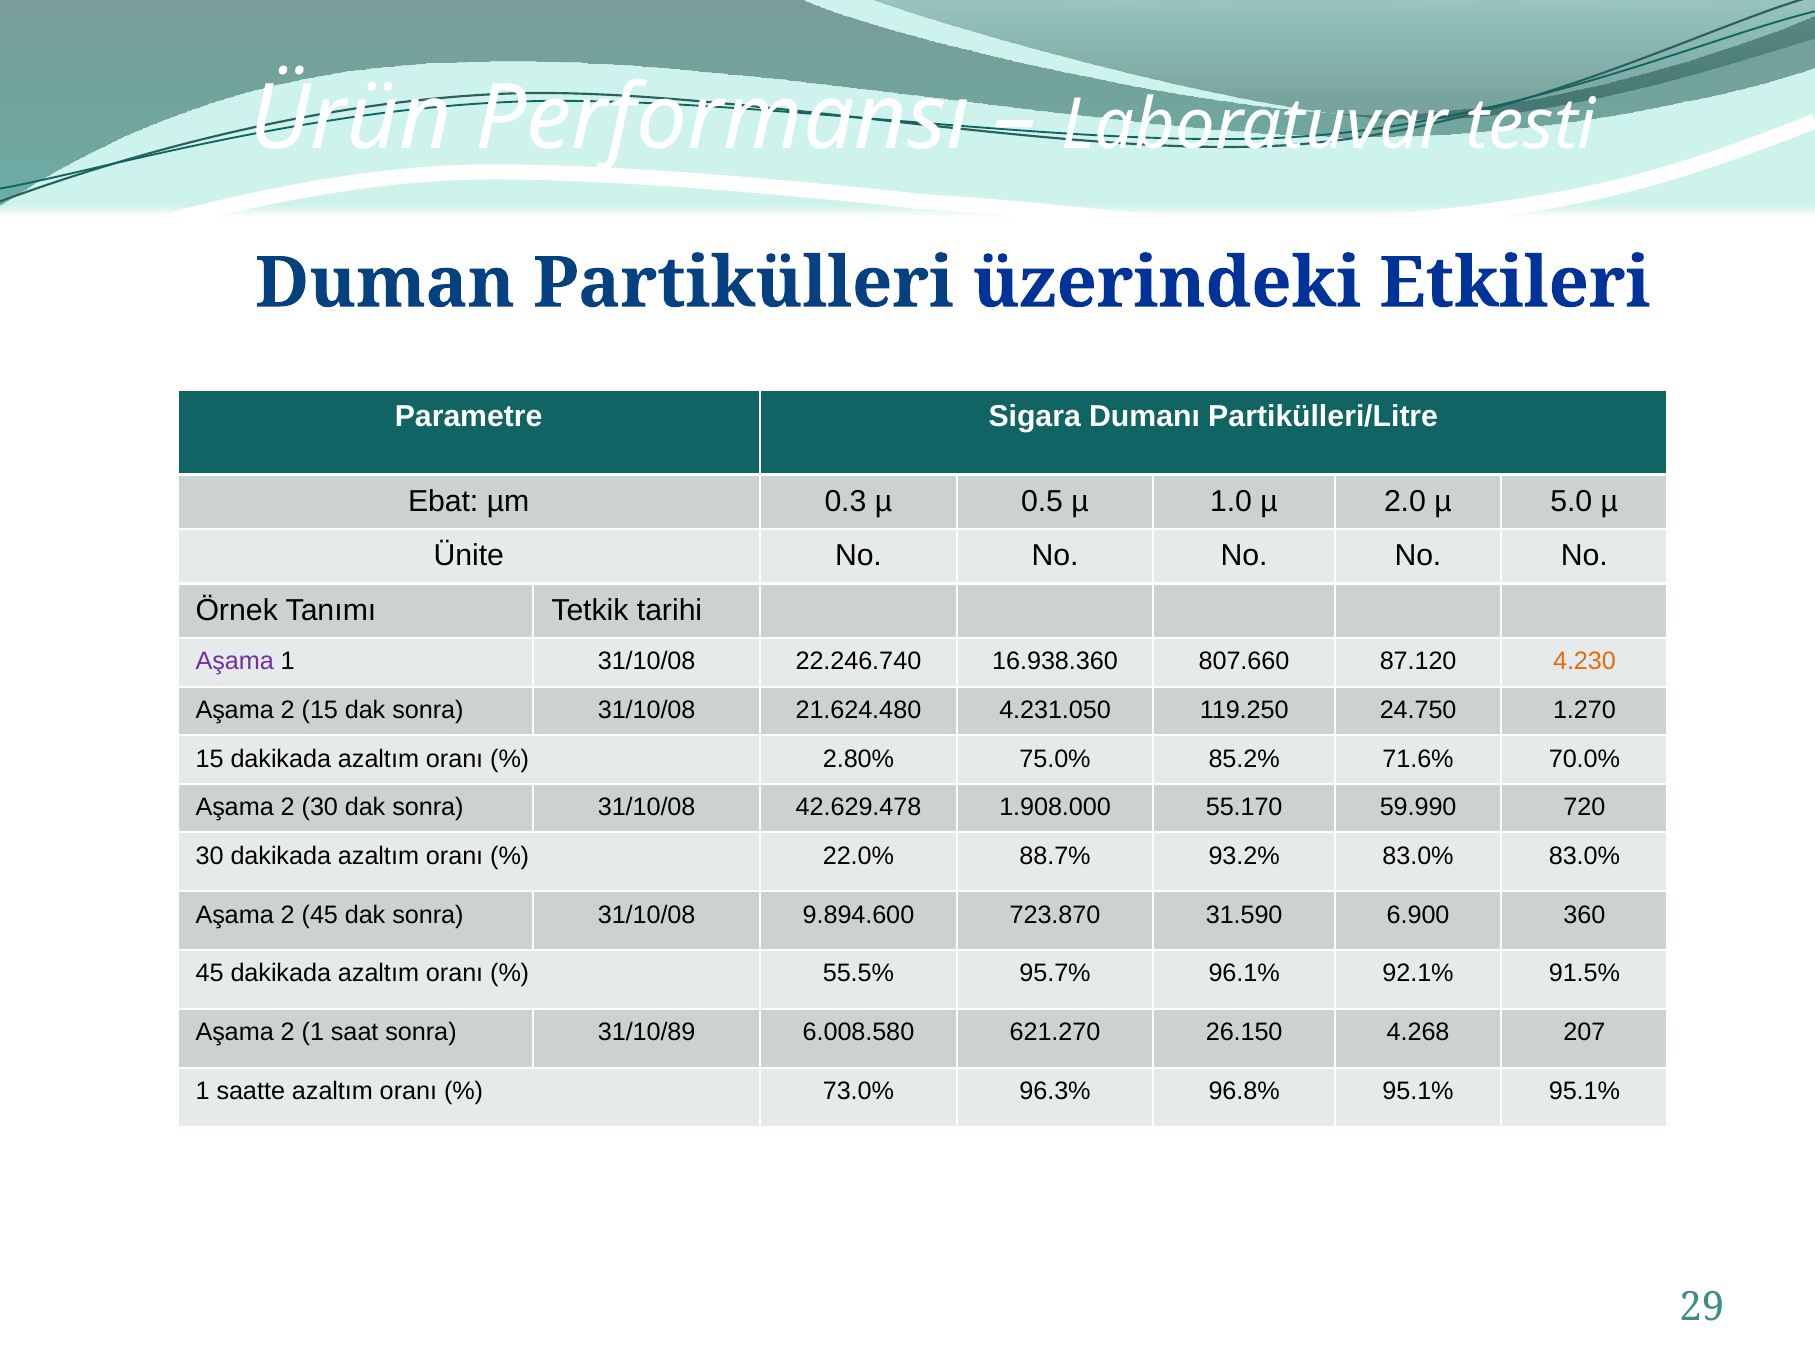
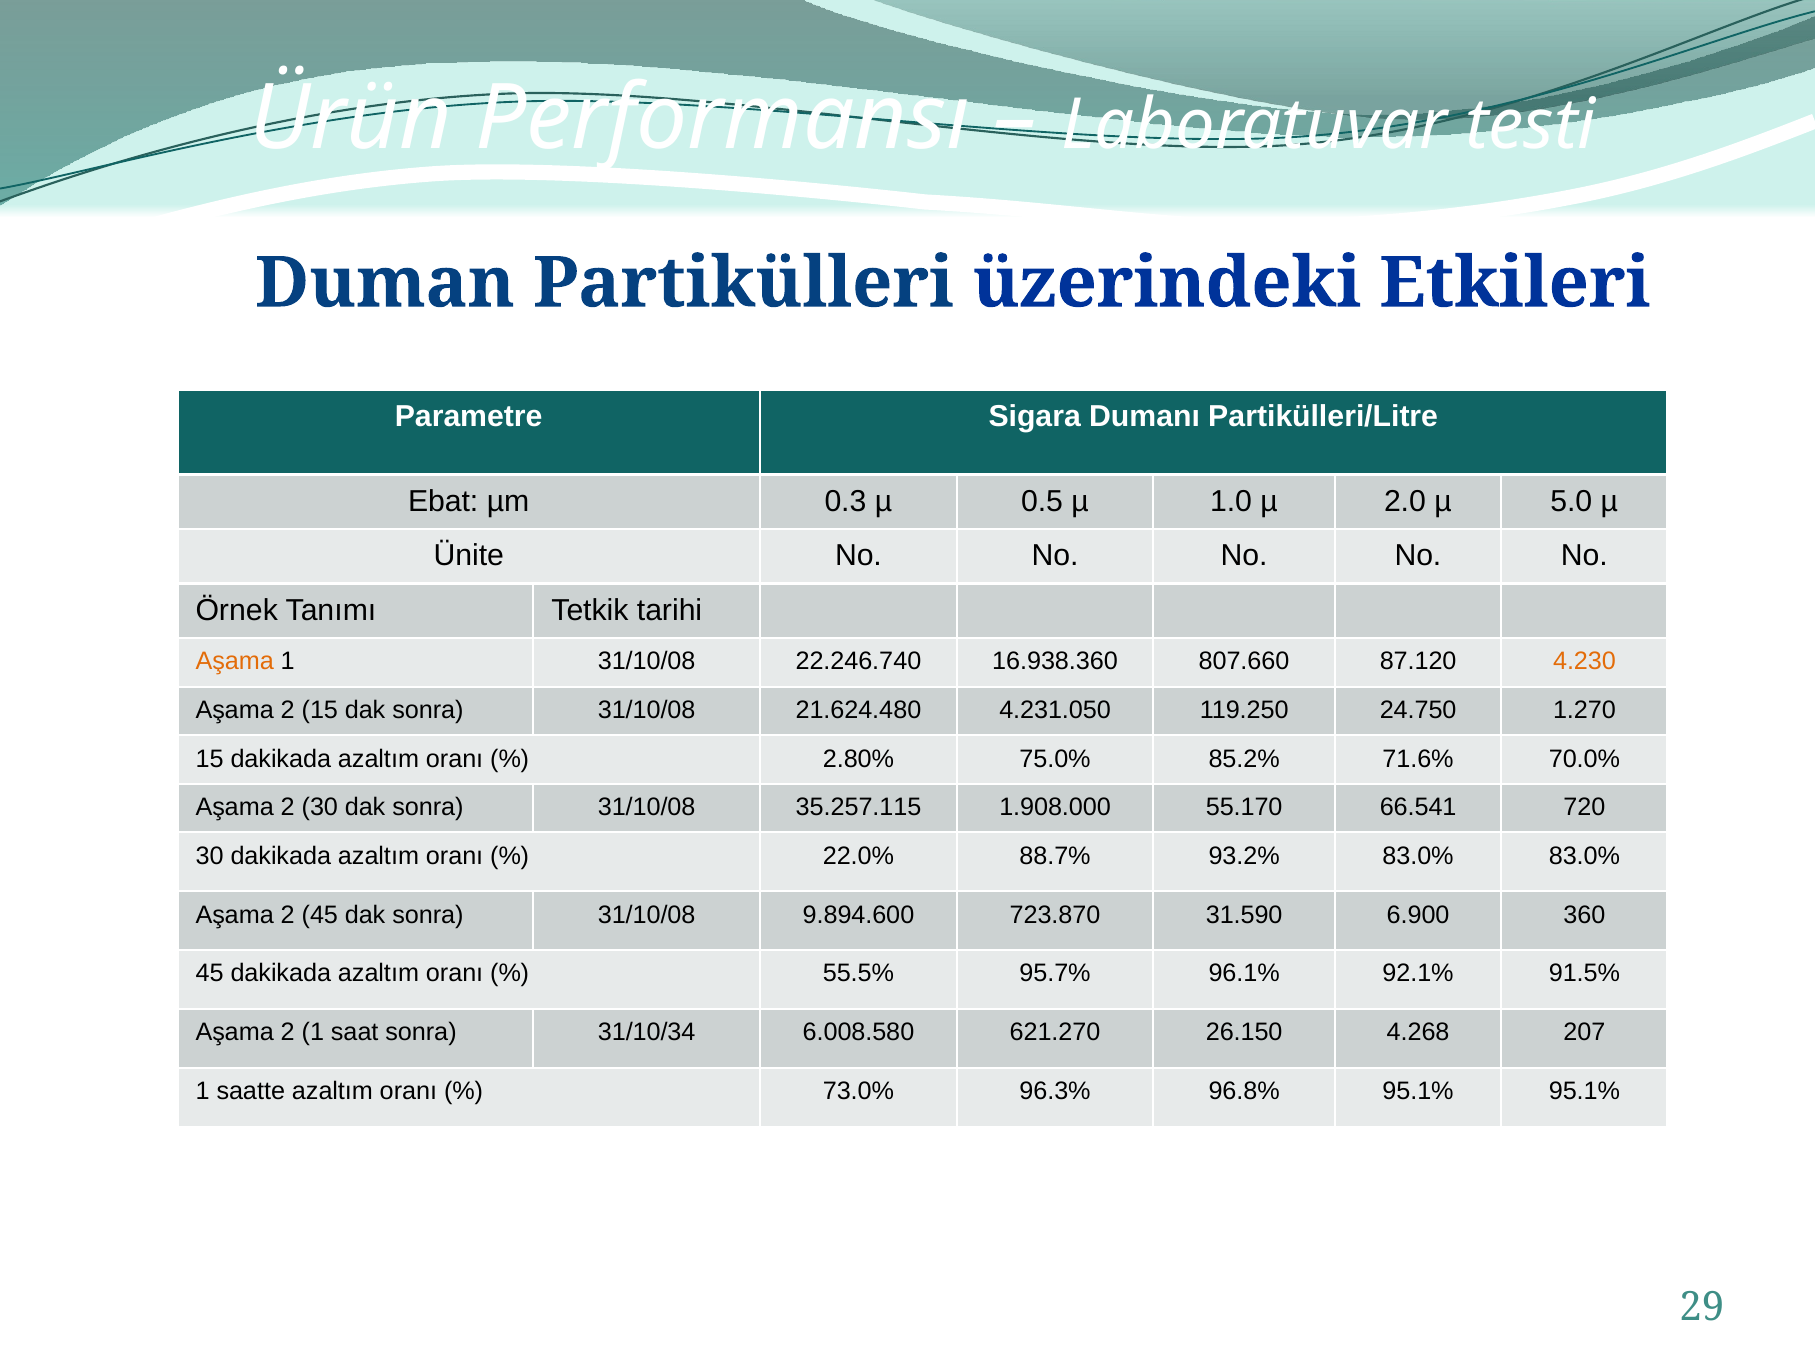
Aşama colour: purple -> orange (235, 661)
42.629.478: 42.629.478 -> 35.257.115 (859, 807)
59.990: 59.990 -> 66.541 (1418, 807)
31/10/89: 31/10/89 -> 31/10/34 (647, 1032)
